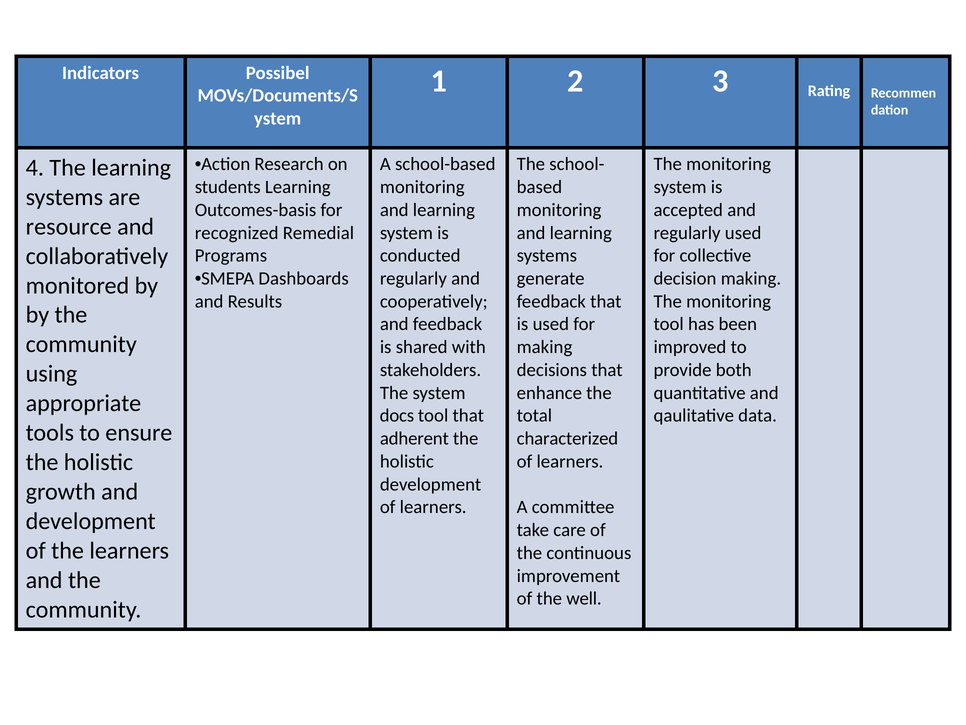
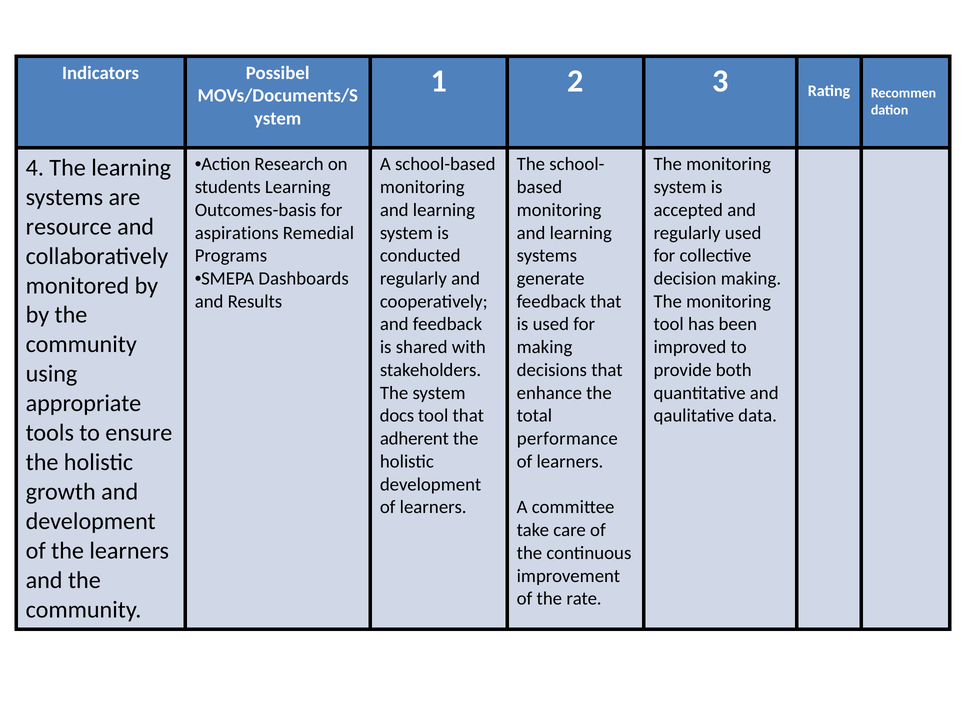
recognized: recognized -> aspirations (237, 233)
characterized: characterized -> performance (567, 438)
well: well -> rate (584, 598)
